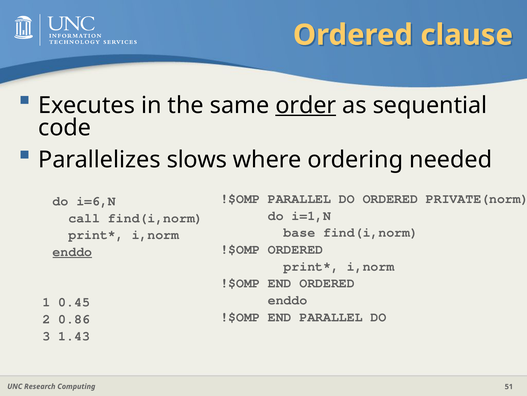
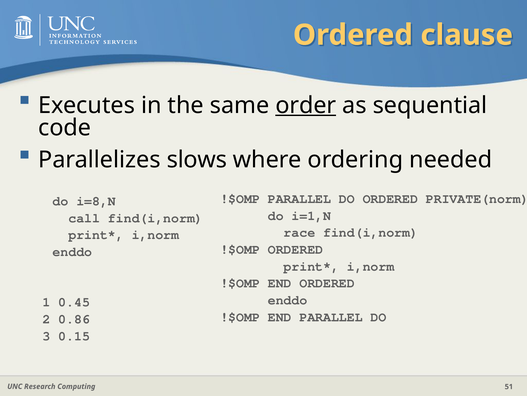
i=6,N: i=6,N -> i=8,N (96, 201)
base: base -> race (299, 232)
enddo underline: present -> none (72, 251)
1.43: 1.43 -> 0.15 (74, 335)
